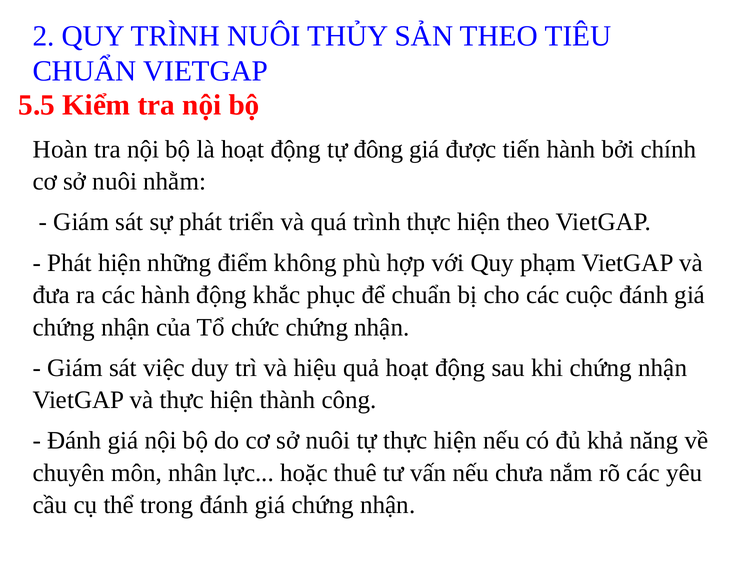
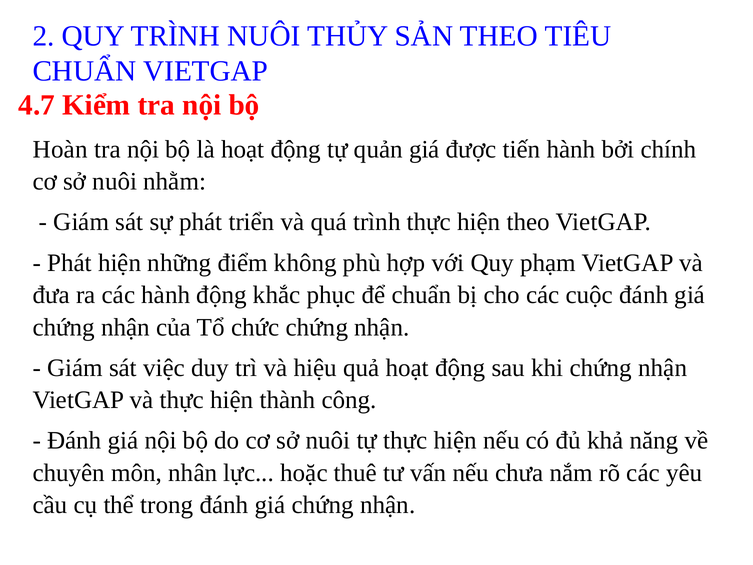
5.5: 5.5 -> 4.7 (37, 105)
đông: đông -> quản (378, 149)
